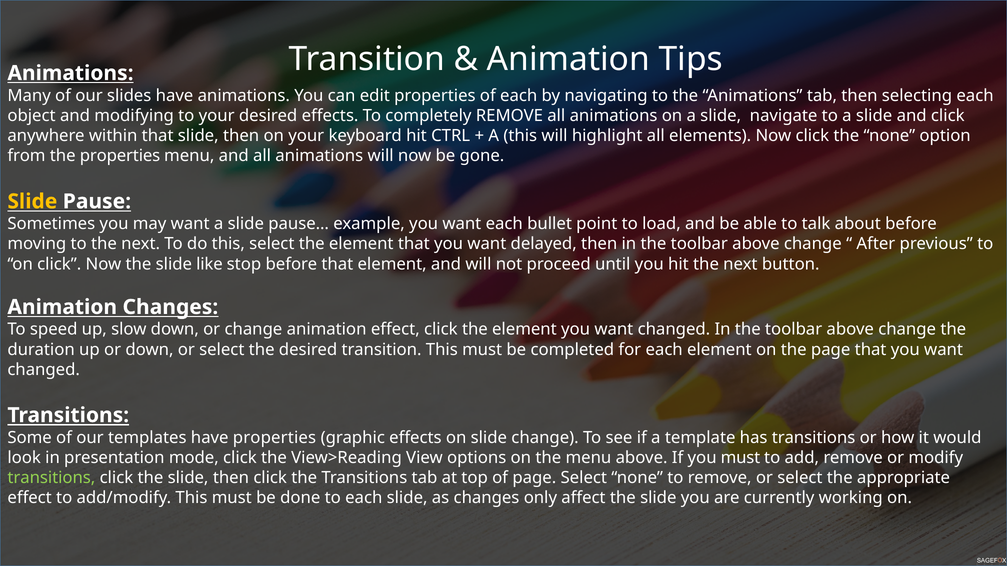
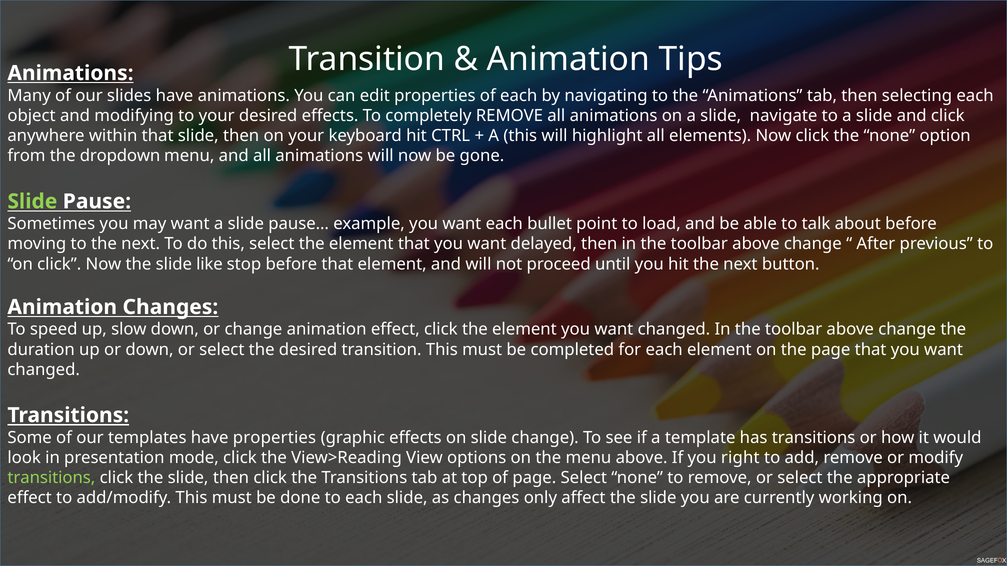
the properties: properties -> dropdown (120, 156)
Slide colour: yellow -> light green (32, 202)
you must: must -> right (740, 458)
